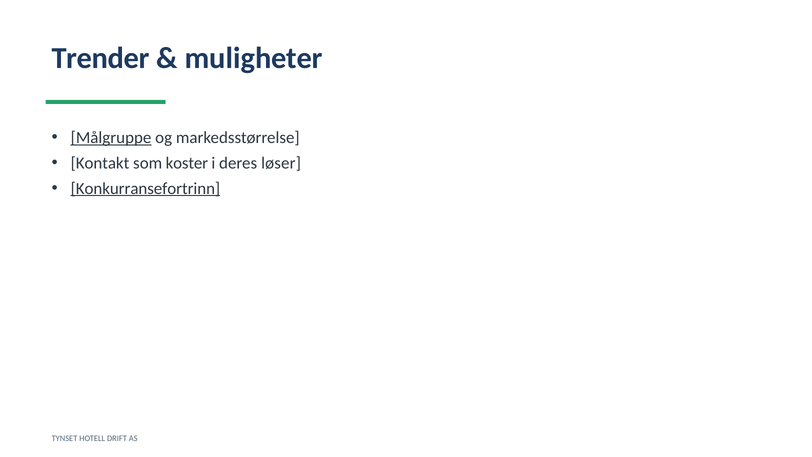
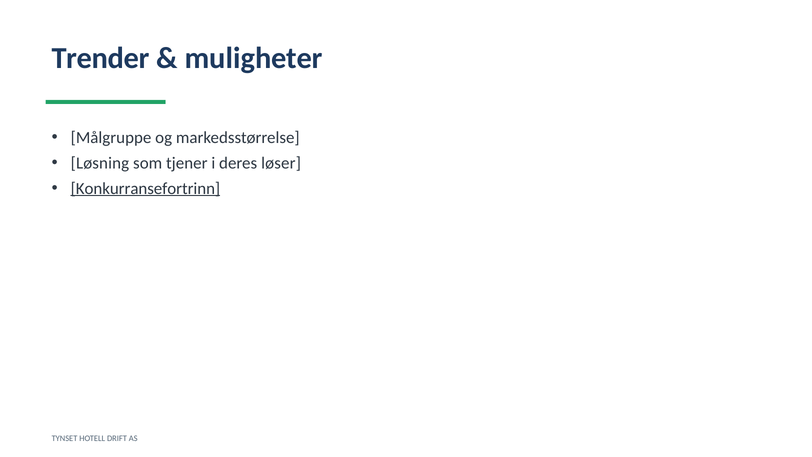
Målgruppe underline: present -> none (111, 138)
Kontakt: Kontakt -> Løsning (100, 163)
koster: koster -> tjener (187, 163)
